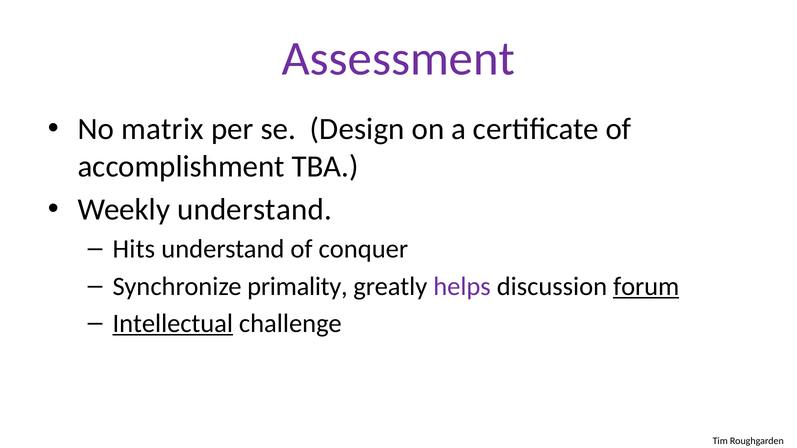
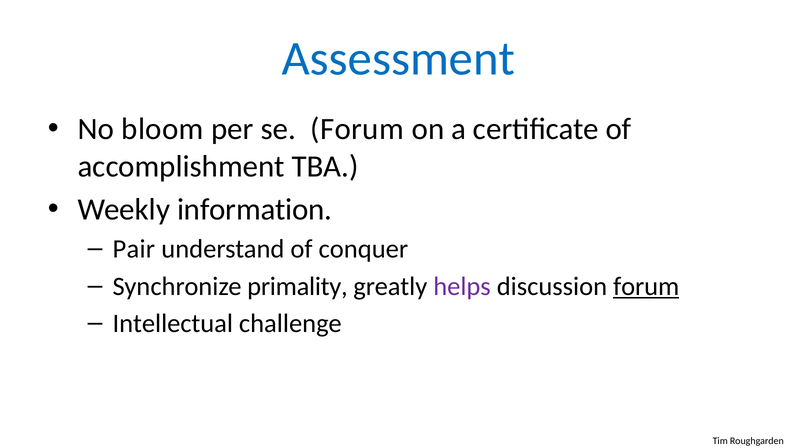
Assessment colour: purple -> blue (398, 59)
matrix: matrix -> bloom (162, 129)
se Design: Design -> Forum (357, 129)
Weekly understand: understand -> information (255, 210)
Hits: Hits -> Pair (134, 249)
Intellectual underline: present -> none (173, 324)
